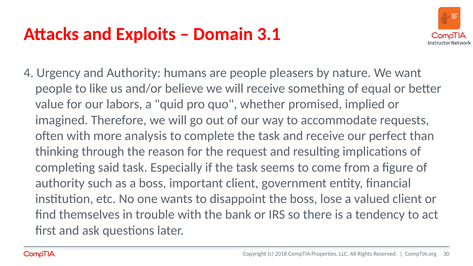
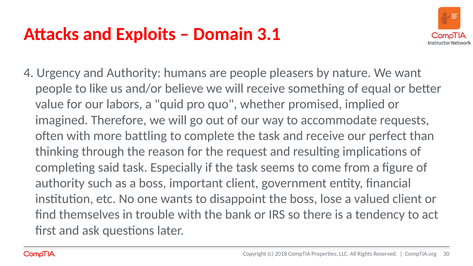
analysis: analysis -> battling (146, 136)
